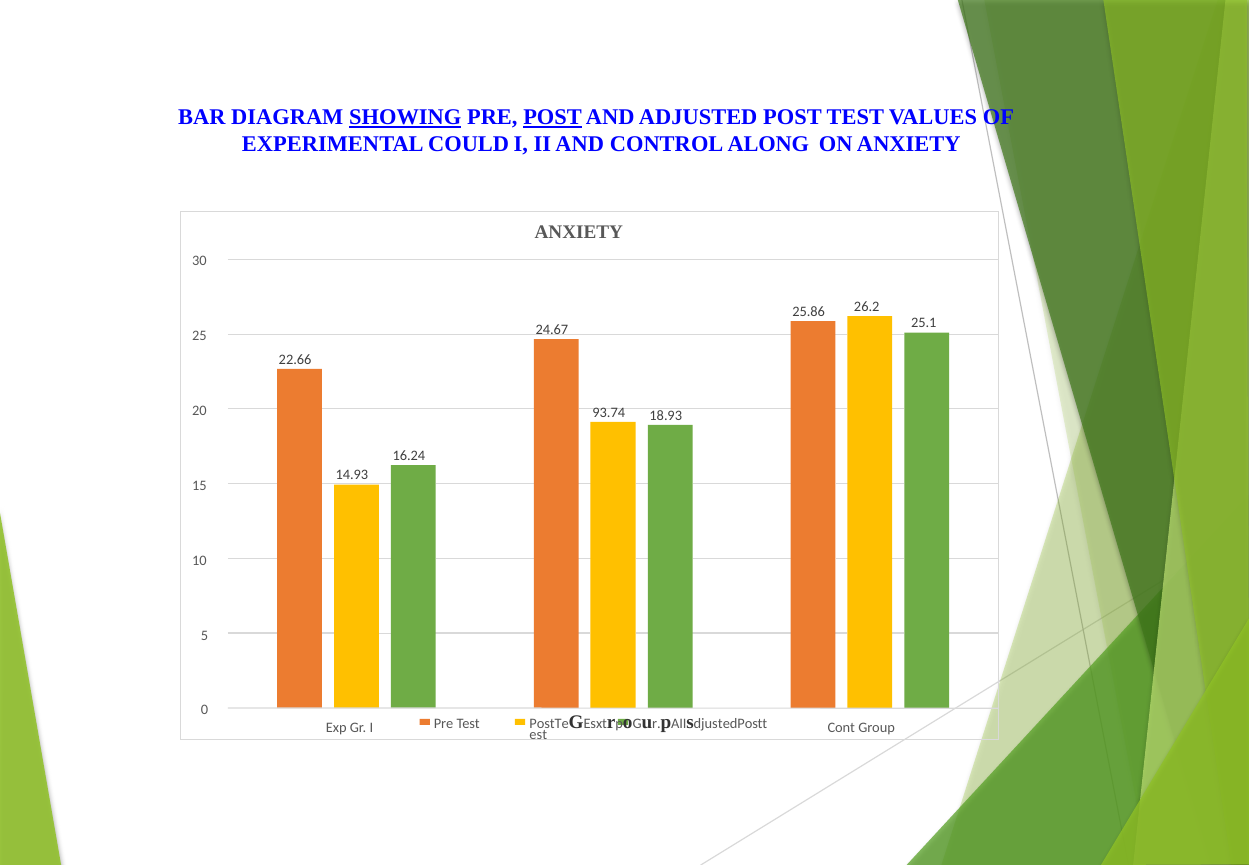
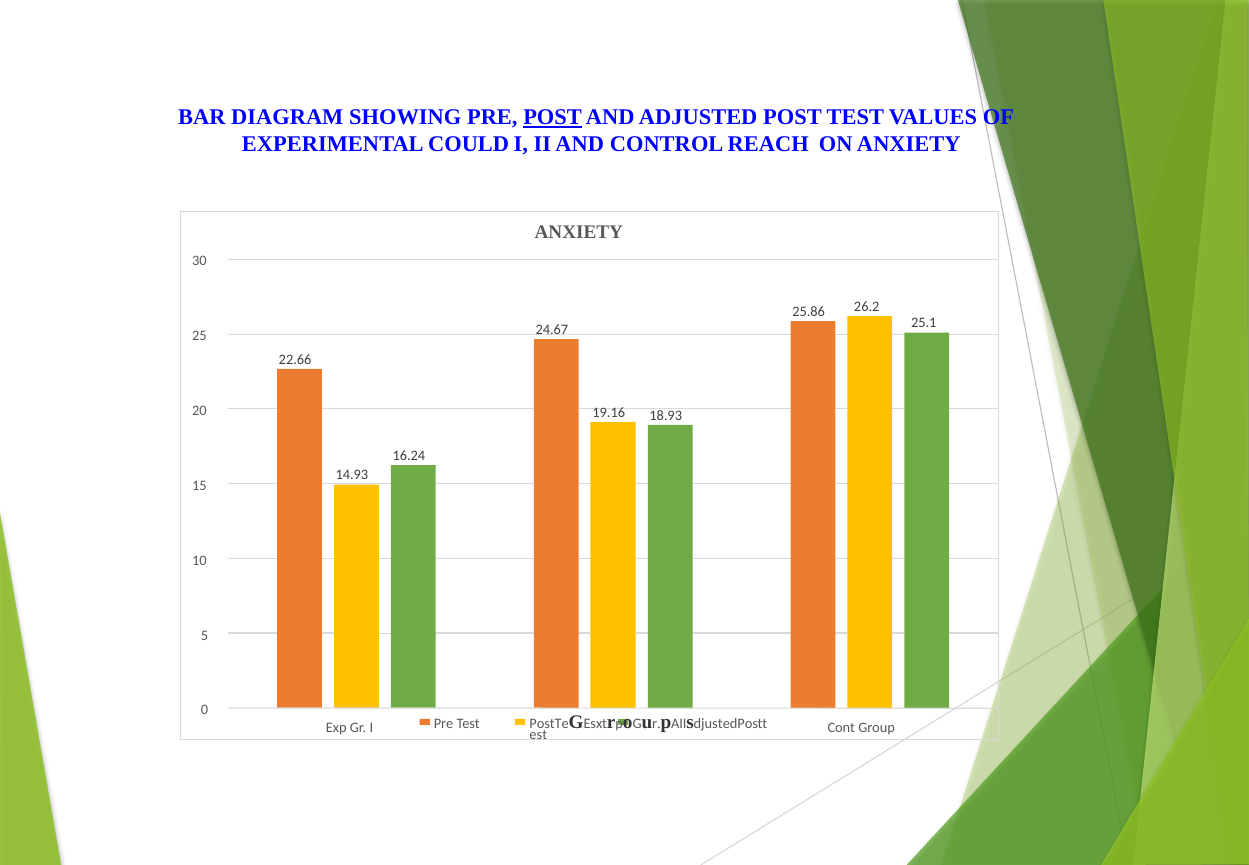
SHOWING underline: present -> none (405, 117)
ALONG: ALONG -> REACH (768, 144)
93.74: 93.74 -> 19.16 (609, 412)
